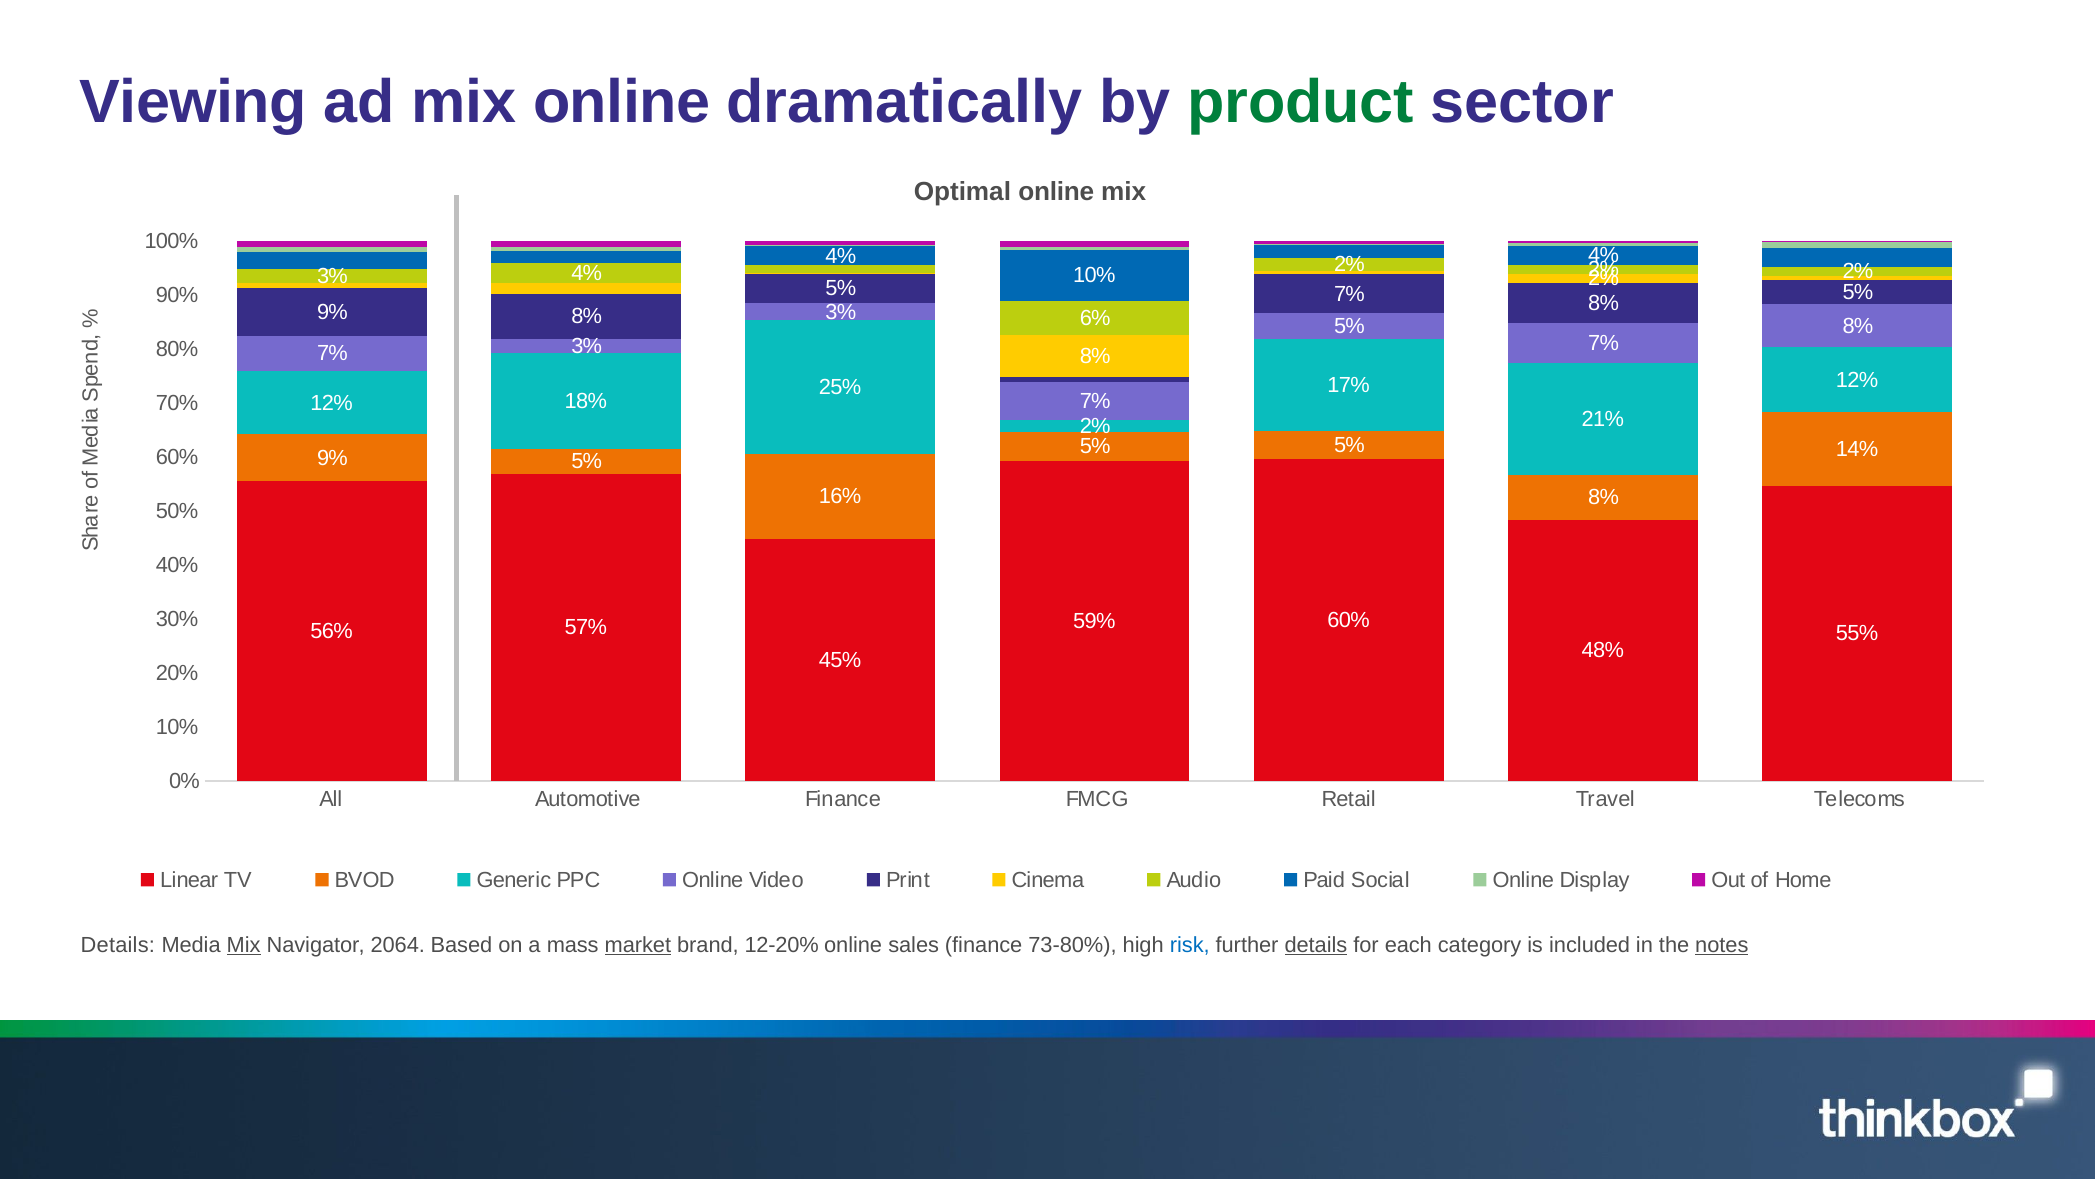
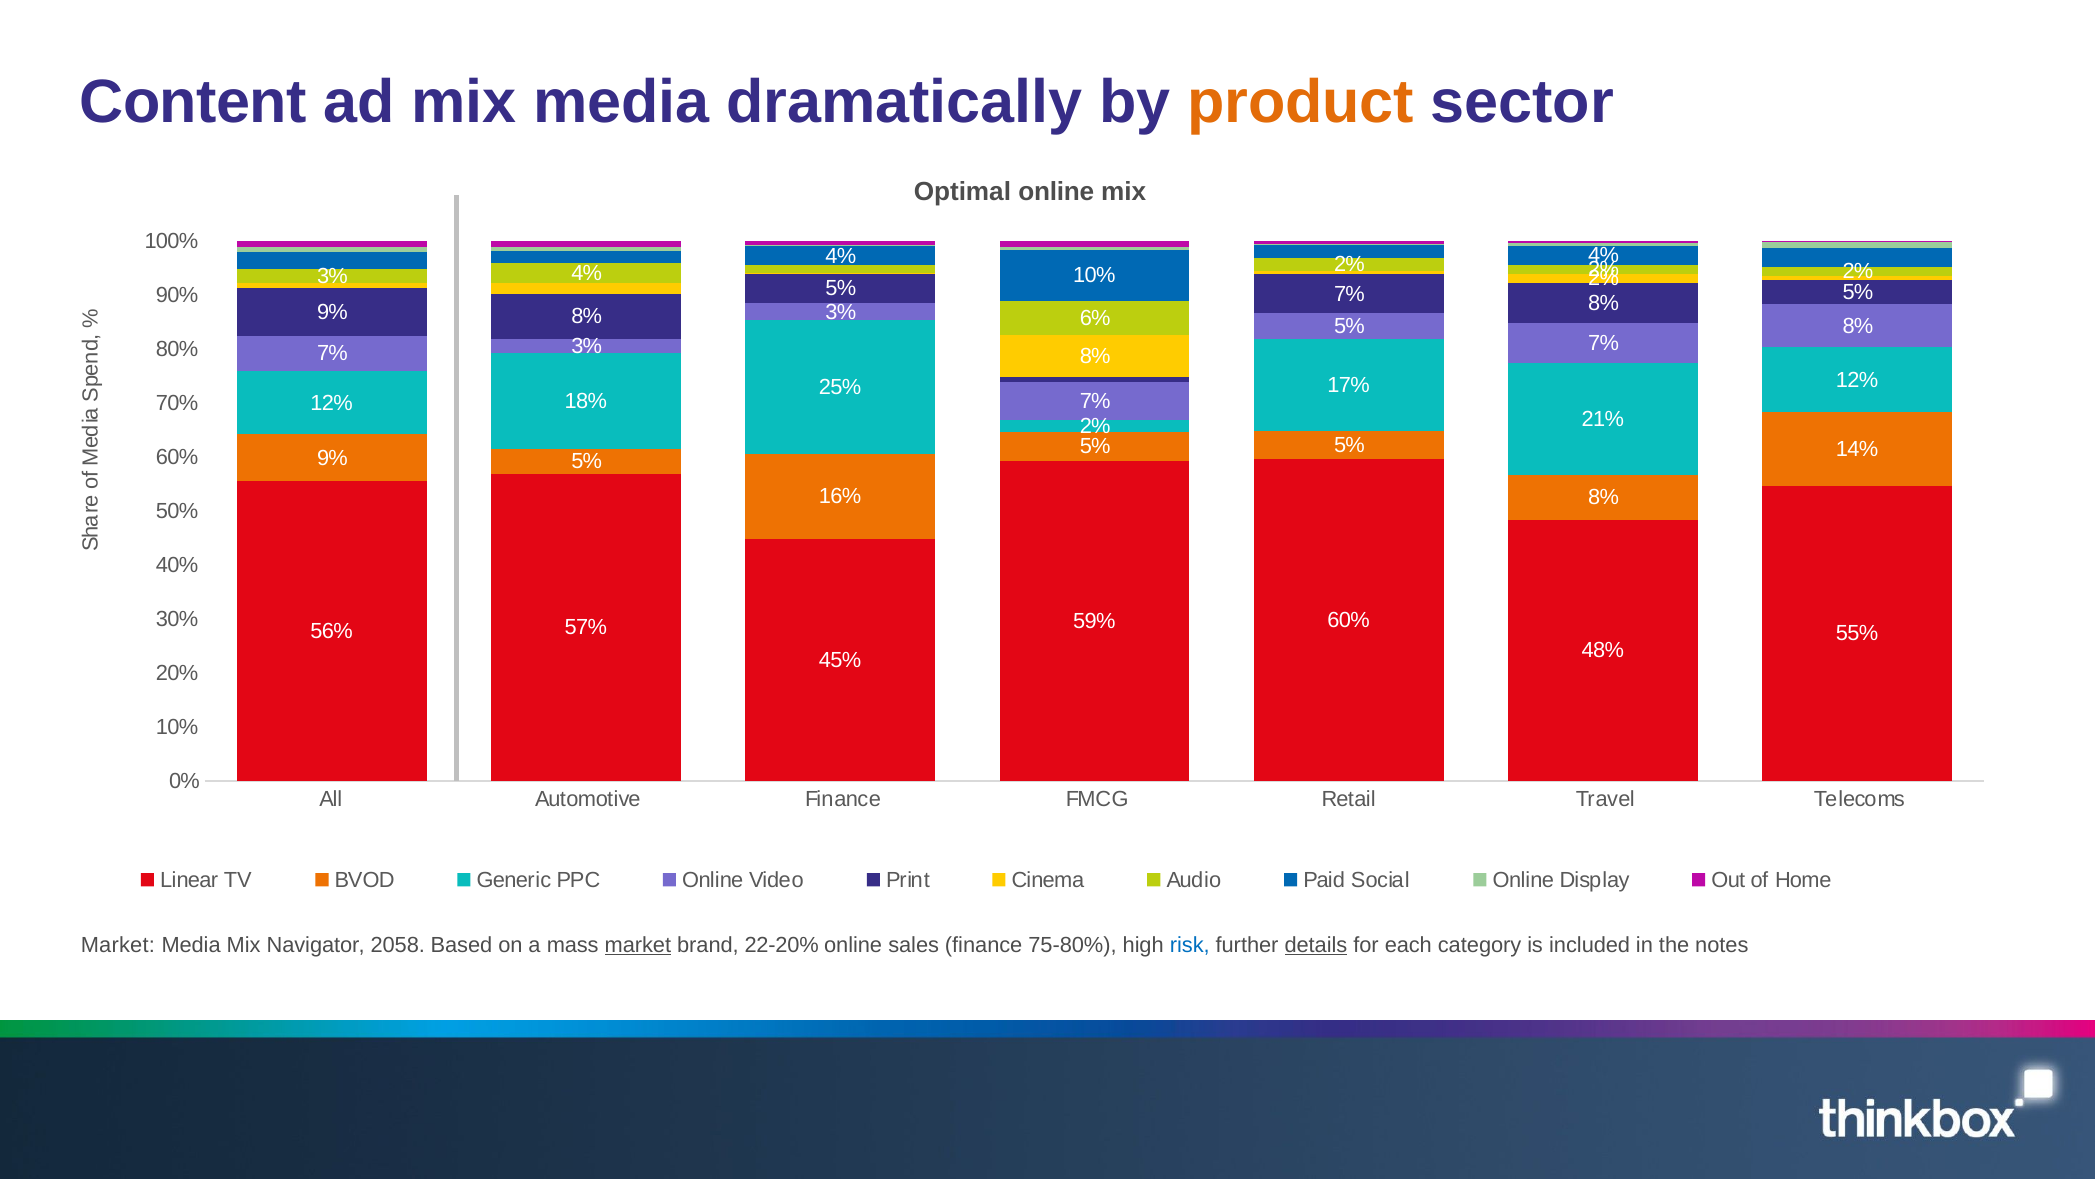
Viewing: Viewing -> Content (193, 102)
mix online: online -> media (621, 102)
product colour: green -> orange (1301, 102)
Details: Details -> Market (118, 944)
Mix underline: present -> none (244, 944)
2064: 2064 -> 2058 (398, 944)
12-20%: 12-20% -> 22-20% (782, 944)
73-80%: 73-80% -> 75-80% (1072, 944)
notes underline: present -> none (1722, 944)
